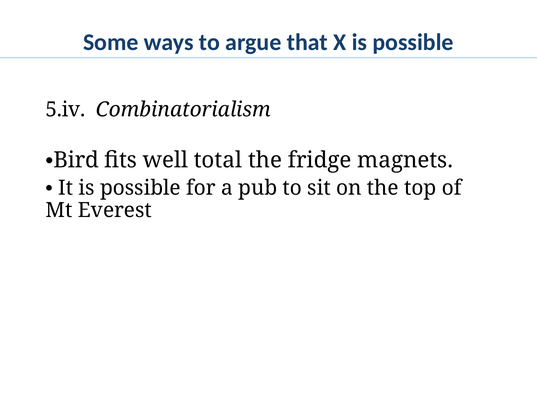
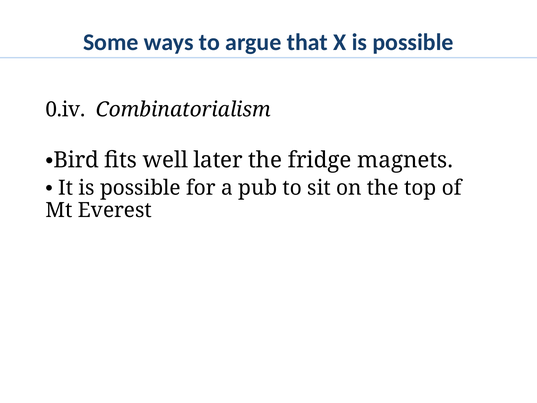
5.iv: 5.iv -> 0.iv (65, 109)
total: total -> later (218, 160)
